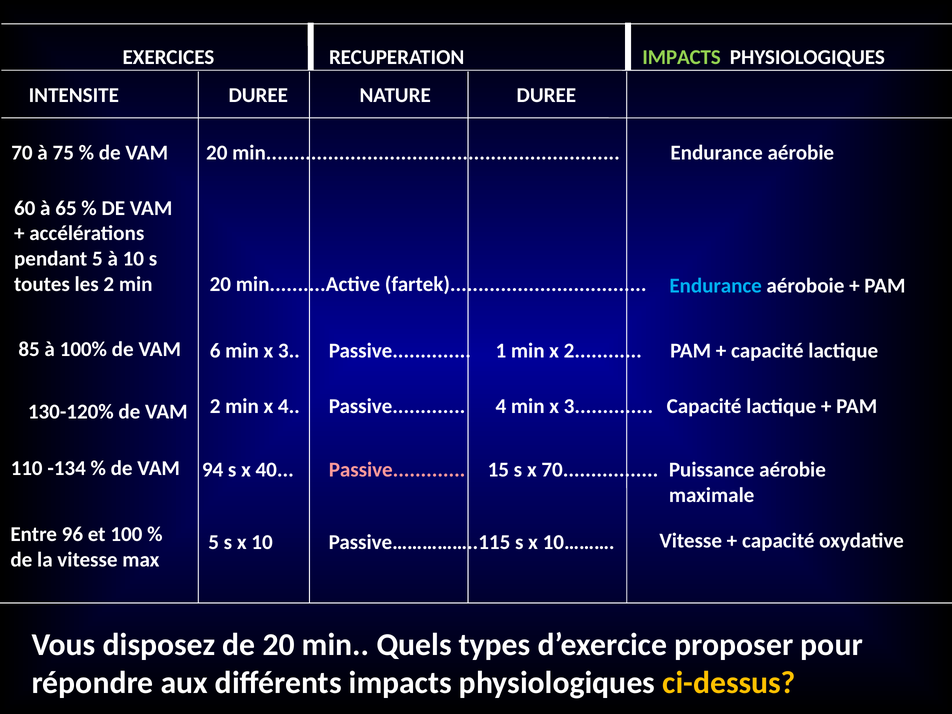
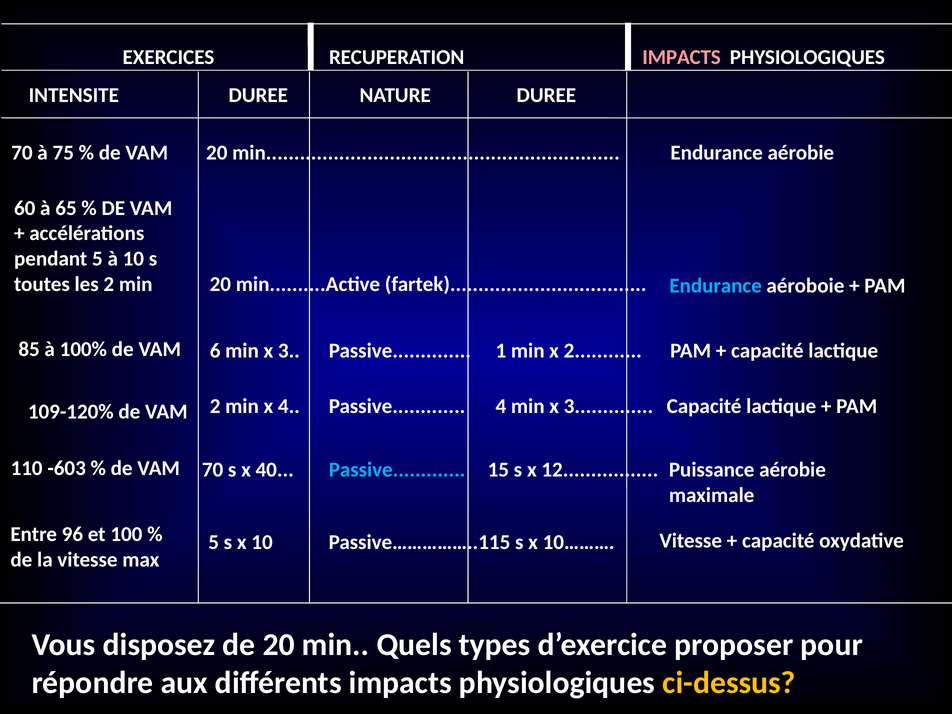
IMPACTS colour: light green -> pink (682, 57)
130-120%: 130-120% -> 109-120% (71, 412)
-134: -134 -> -603 (67, 468)
VAM 94: 94 -> 70 (213, 470)
Passive colour: pink -> light blue (397, 470)
x 70: 70 -> 12 (600, 470)
